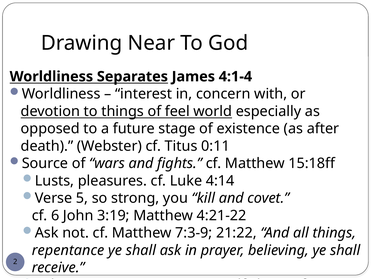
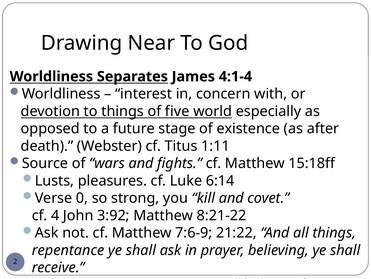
feel: feel -> five (177, 111)
0:11: 0:11 -> 1:11 (215, 146)
4:14: 4:14 -> 6:14 (220, 180)
5: 5 -> 0 (82, 198)
6: 6 -> 4 (55, 215)
3:19: 3:19 -> 3:92 (113, 215)
4:21-22: 4:21-22 -> 8:21-22 (222, 215)
7:3-9: 7:3-9 -> 7:6-9 (194, 232)
